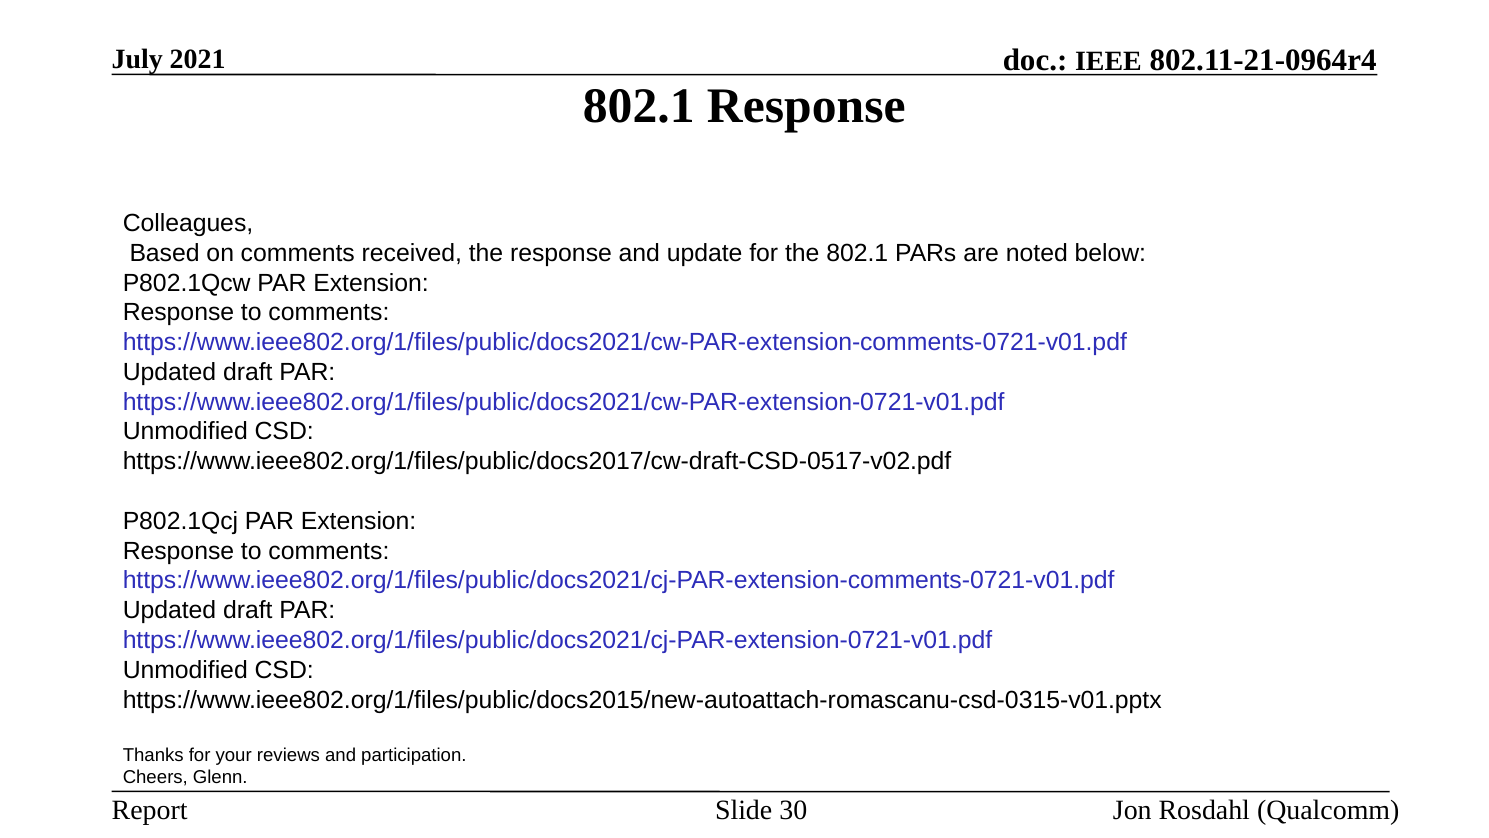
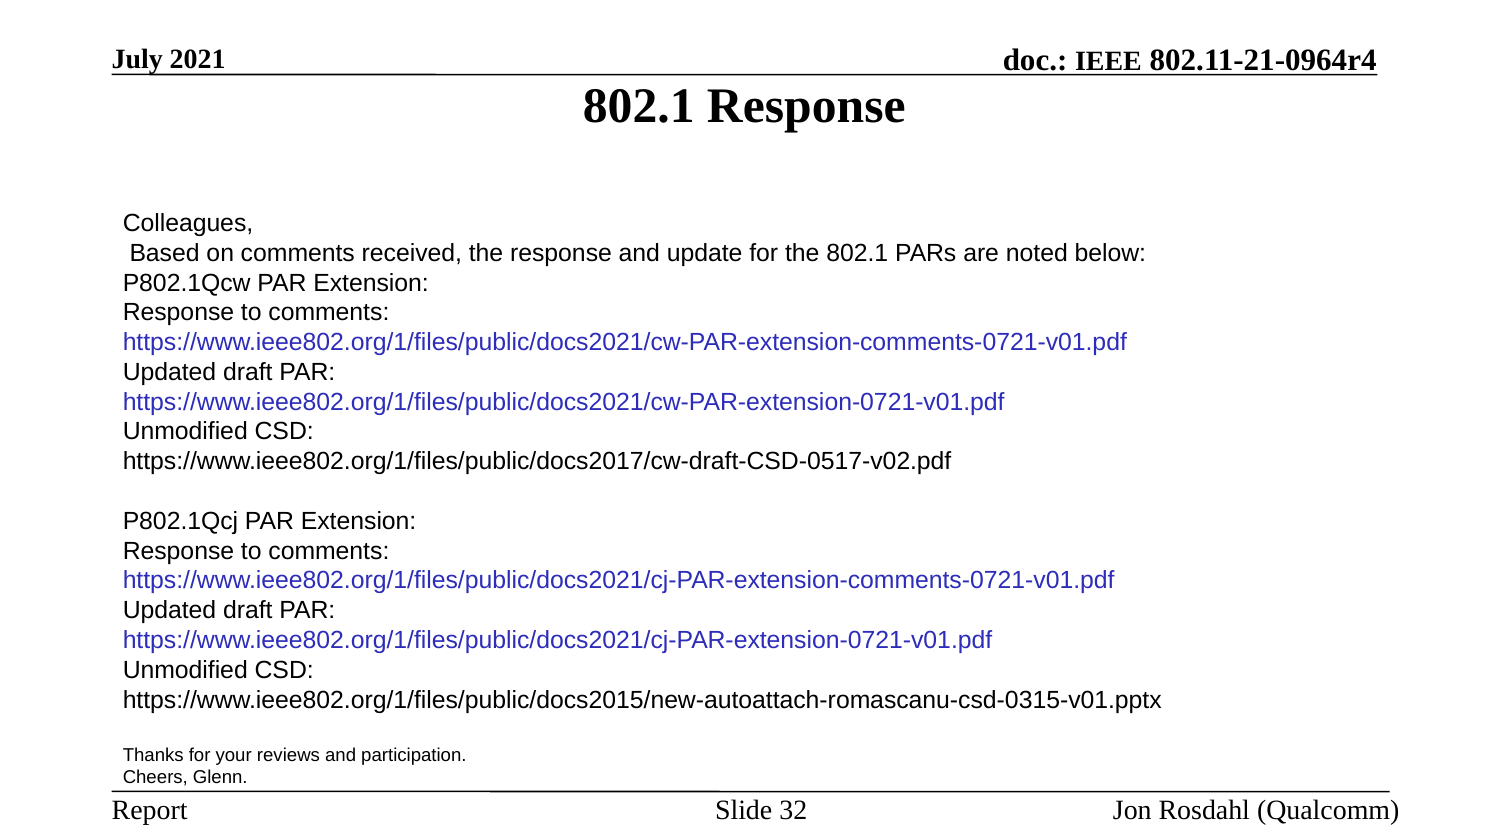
30: 30 -> 32 (793, 810)
